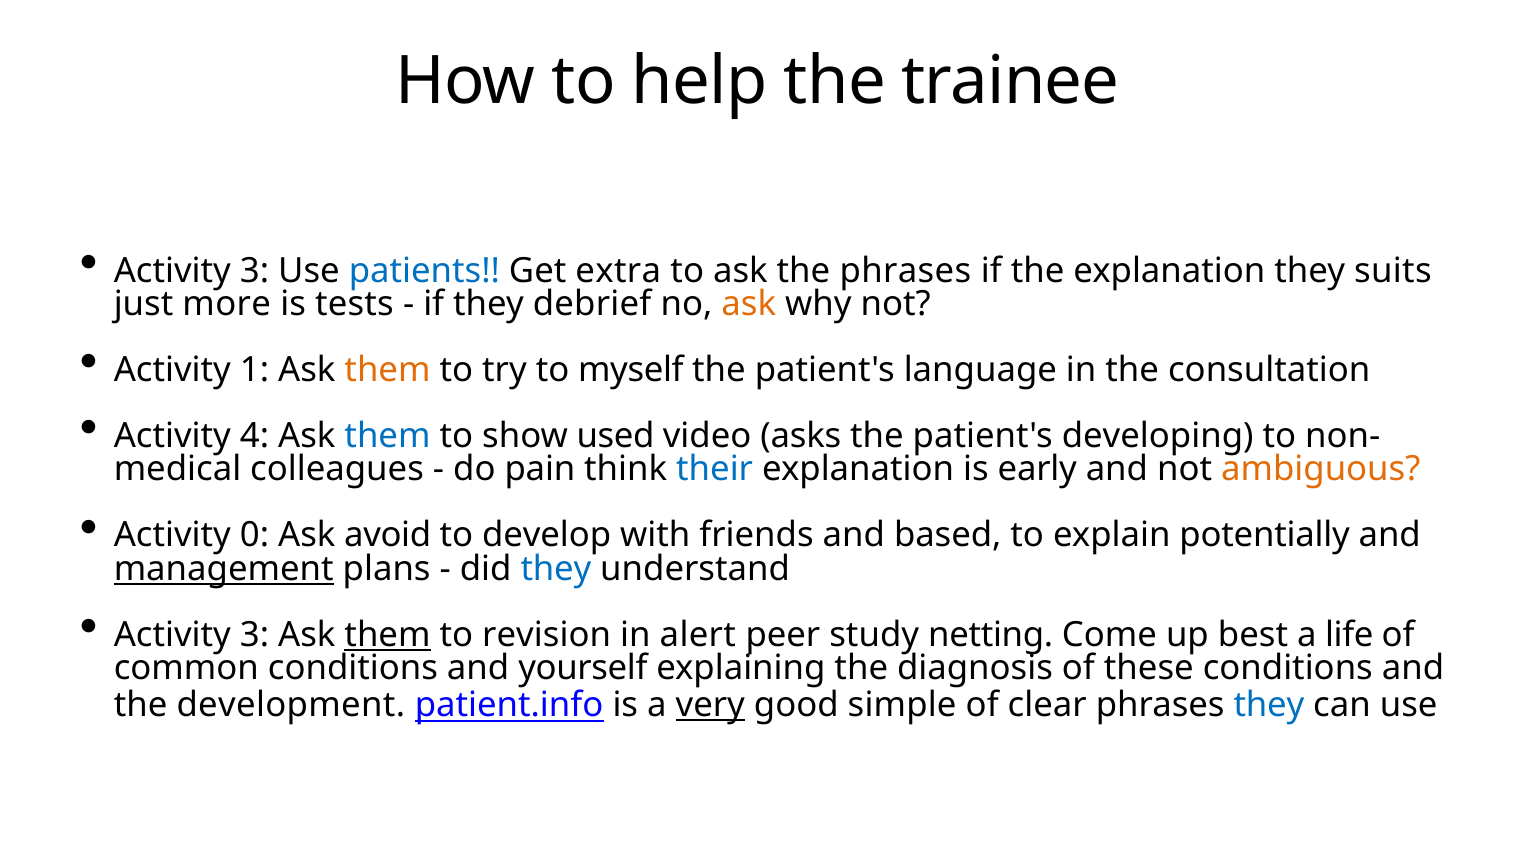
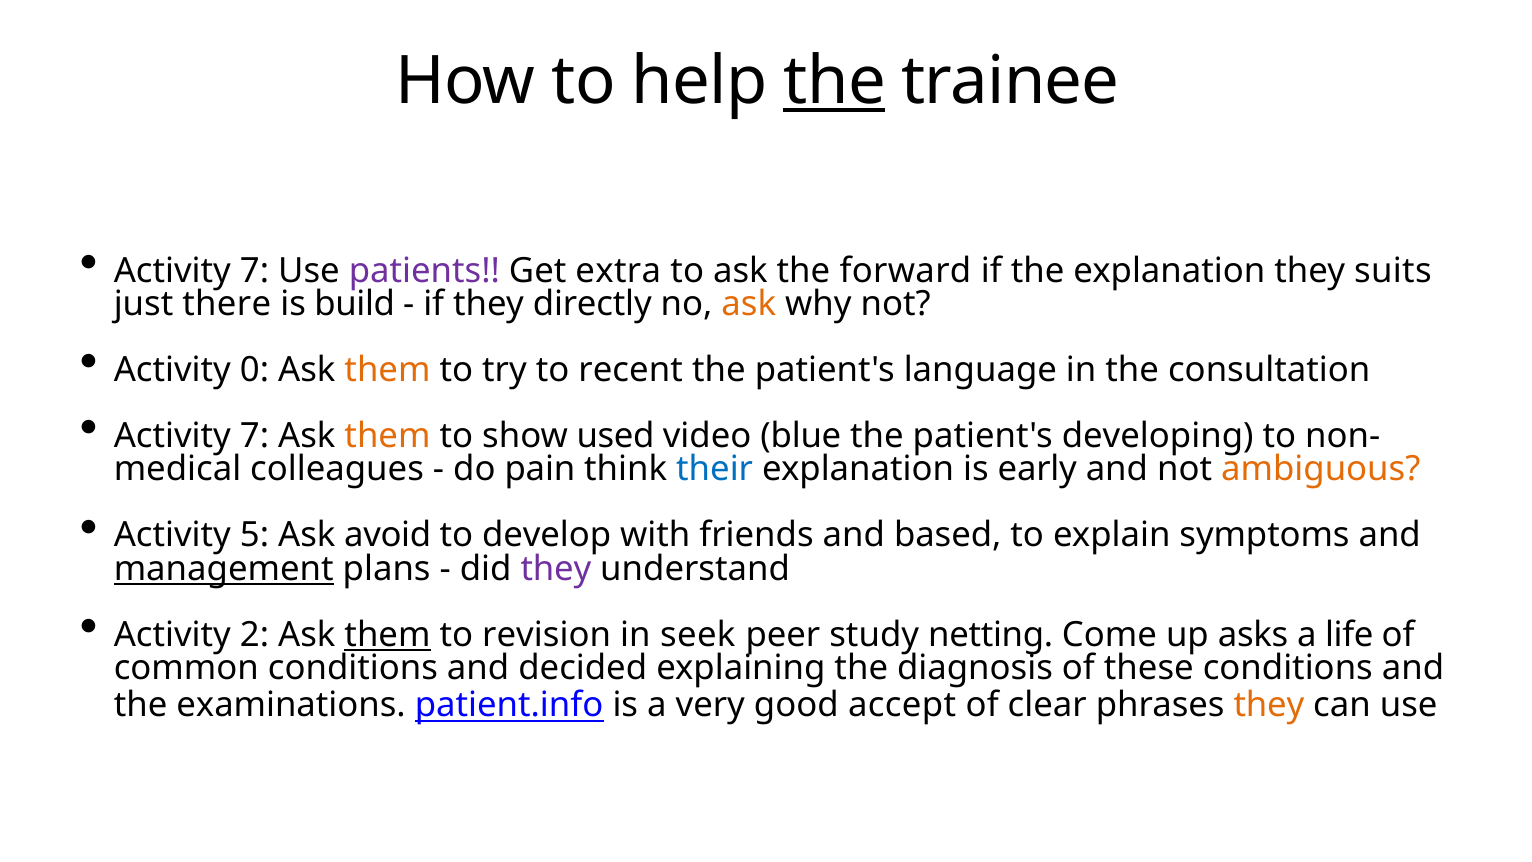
the underline: none -> present (835, 81)
3: 3 -> 7 (255, 271)
patients colour: blue -> purple (424, 271)
the phrases: phrases -> forward (905, 271)
more: more -> there (227, 304)
tests: tests -> build (355, 304)
debrief: debrief -> directly (592, 304)
1: 1 -> 0 (255, 370)
myself: myself -> recent (631, 370)
4: 4 -> 7 (255, 436)
them colour: blue -> orange (387, 436)
asks: asks -> blue (801, 436)
0: 0 -> 5 (255, 535)
potentially: potentially -> symptoms (1265, 535)
they colour: blue -> purple (556, 569)
3: 3 -> 2 (255, 635)
alert: alert -> seek (698, 635)
best: best -> asks (1253, 635)
yourself: yourself -> decided (583, 668)
development: development -> examinations (291, 705)
very underline: present -> none (710, 705)
simple: simple -> accept (902, 705)
they colour: blue -> orange (1269, 705)
